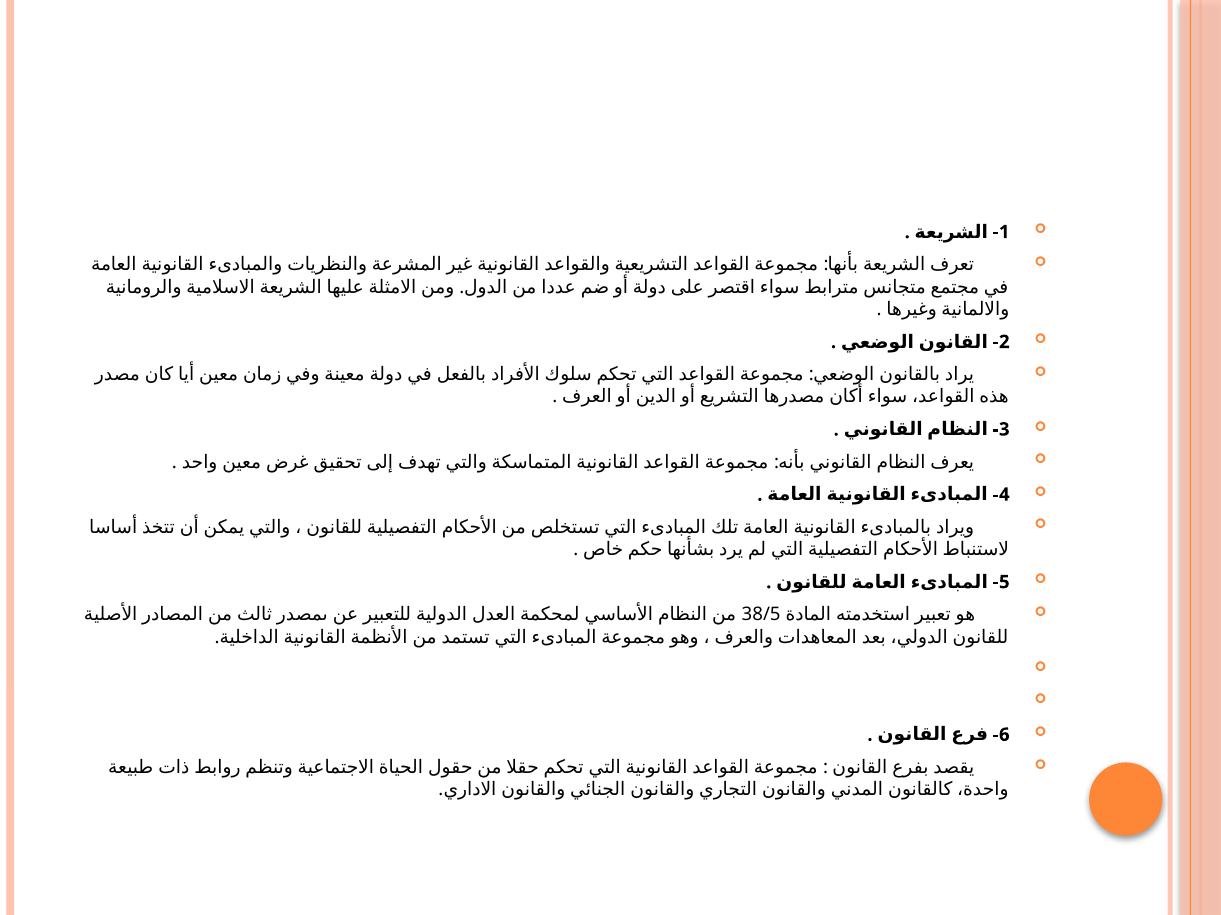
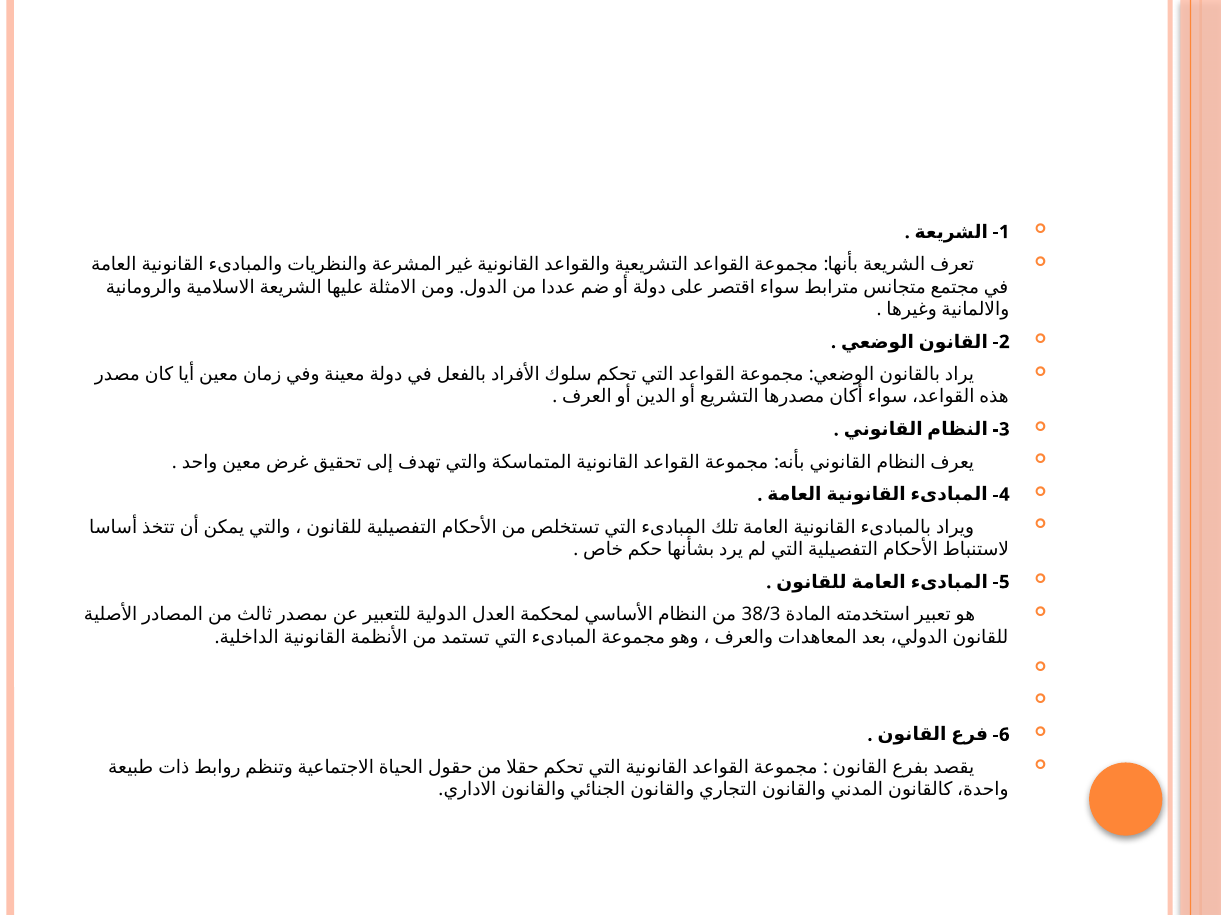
38/5: 38/5 -> 38/3 (761, 615)
